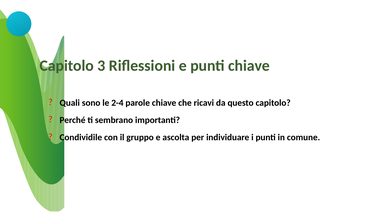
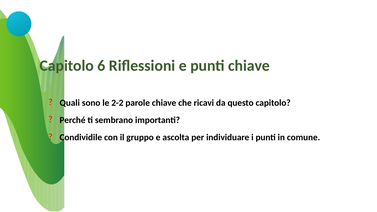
3: 3 -> 6 (101, 66)
2-4: 2-4 -> 2-2 (117, 103)
